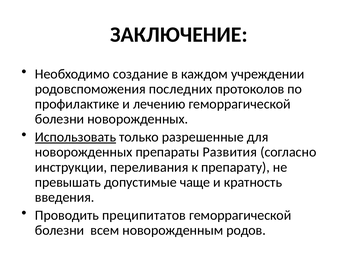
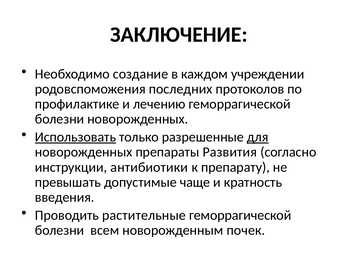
для underline: none -> present (258, 137)
переливания: переливания -> антибиотики (149, 167)
преципитатов: преципитатов -> растительные (144, 215)
родов: родов -> почек (246, 230)
